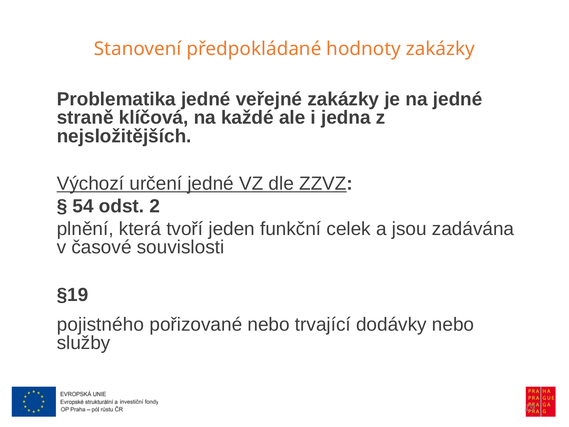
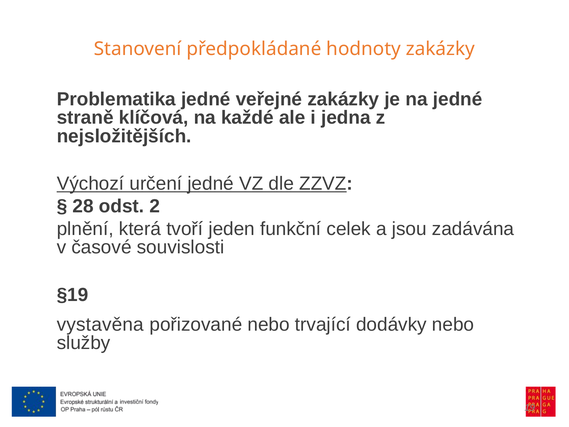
54: 54 -> 28 (83, 206)
pojistného: pojistného -> vystavěna (100, 324)
